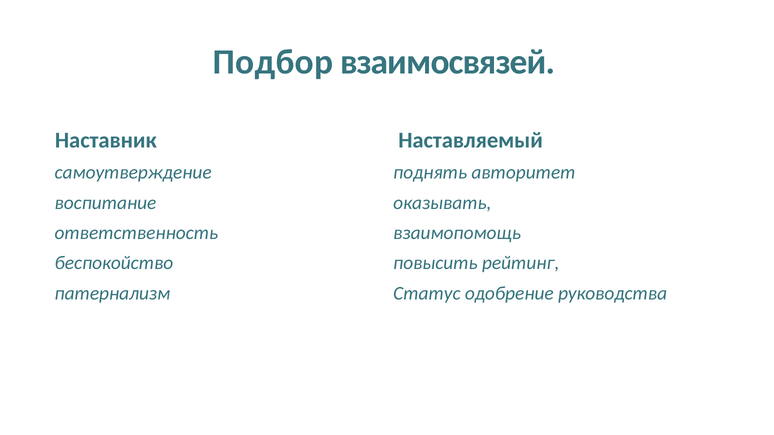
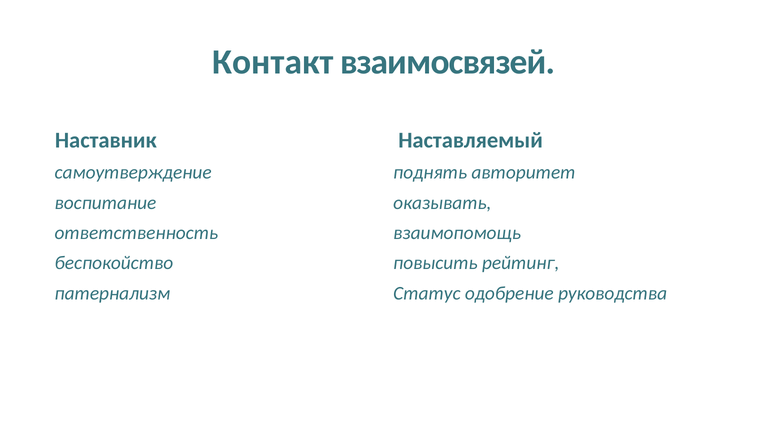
Подбор: Подбор -> Контакт (273, 62)
